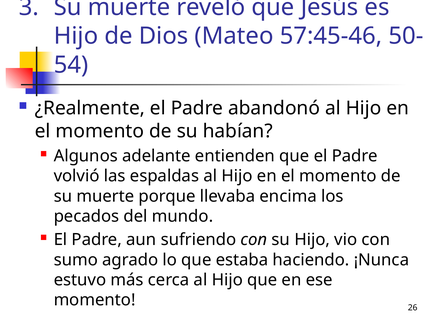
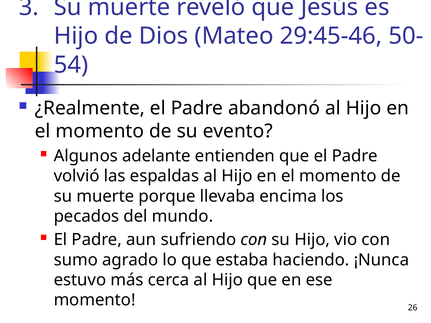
57:45-46: 57:45-46 -> 29:45-46 (331, 36)
habían: habían -> evento (238, 131)
